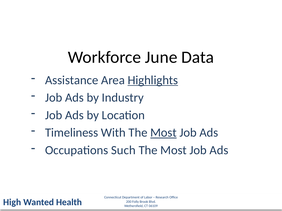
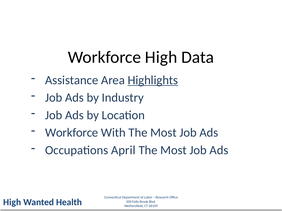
Workforce June: June -> High (161, 57)
Timeliness: Timeliness -> Workforce (72, 133)
Most underline: present -> none (163, 133)
Such: Such -> April (123, 151)
